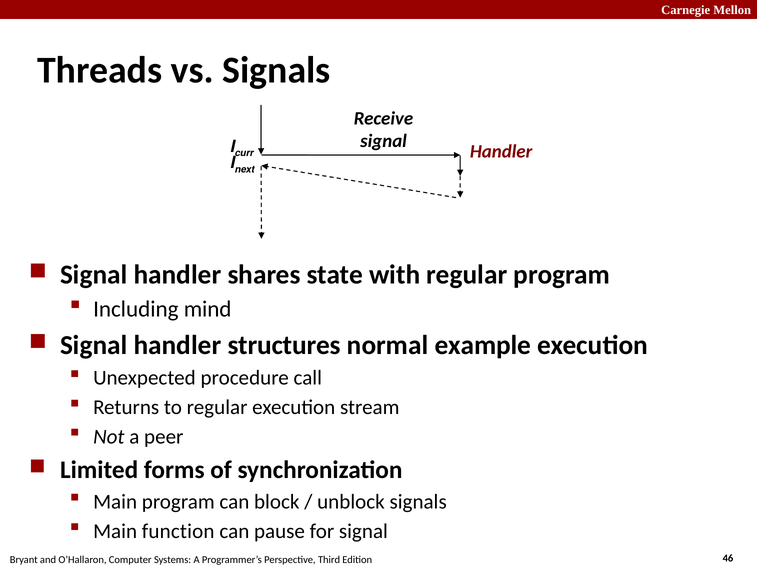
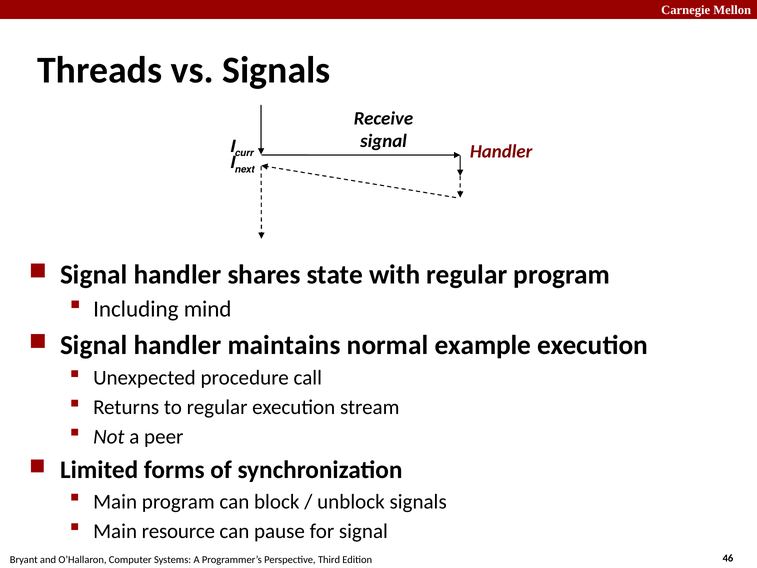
structures: structures -> maintains (284, 345)
function: function -> resource (178, 531)
